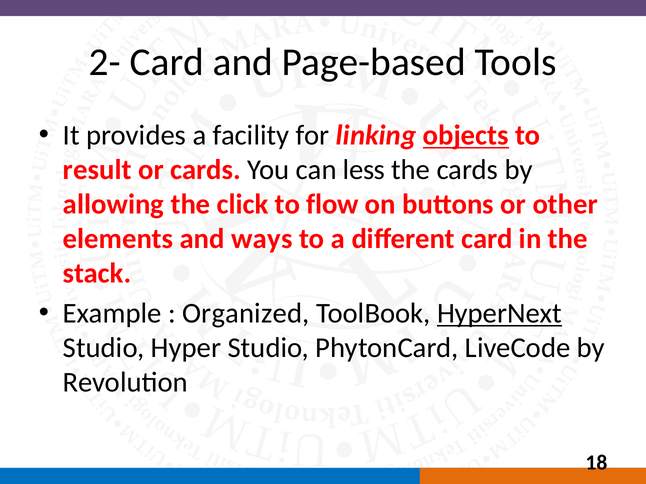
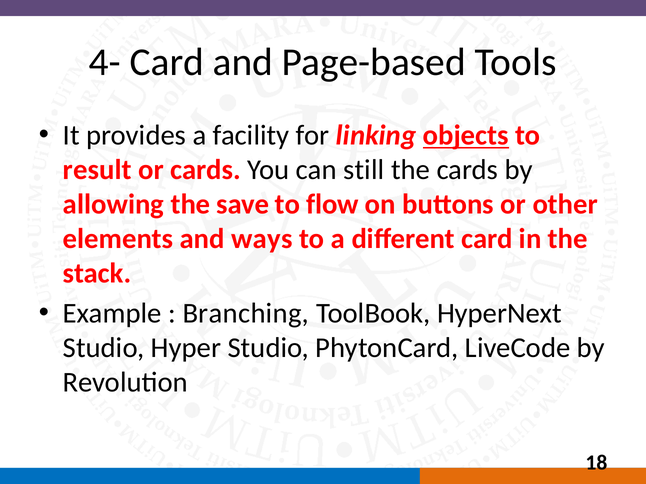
2-: 2- -> 4- (105, 63)
less: less -> still (364, 170)
click: click -> save (243, 205)
Organized: Organized -> Branching (246, 314)
HyperNext underline: present -> none (500, 314)
